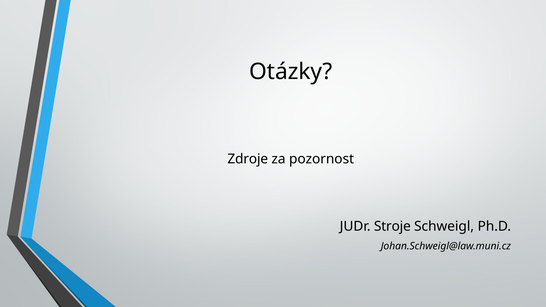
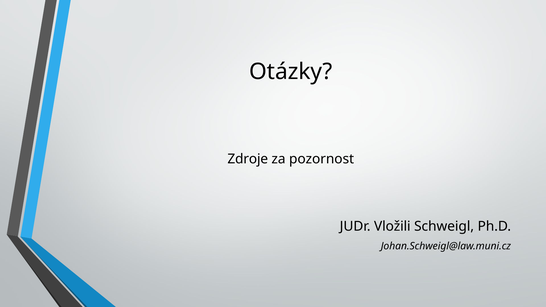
Stroje: Stroje -> Vložili (392, 227)
